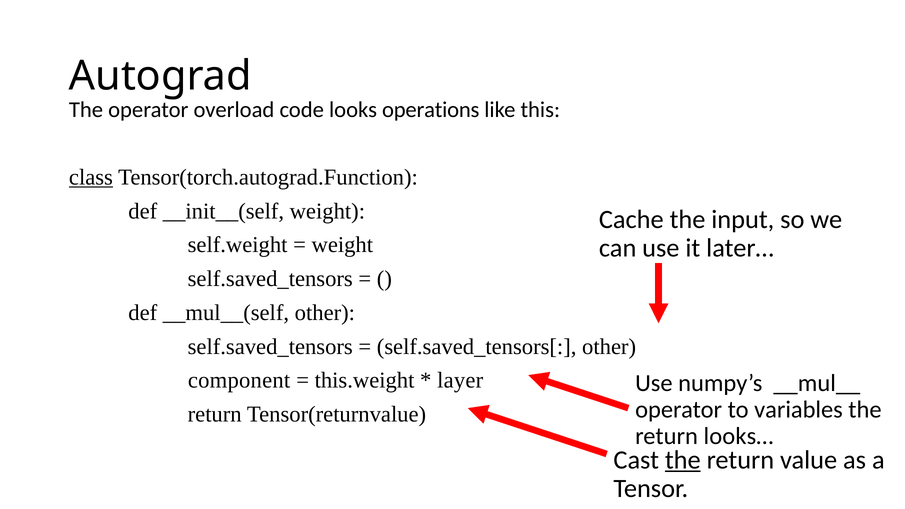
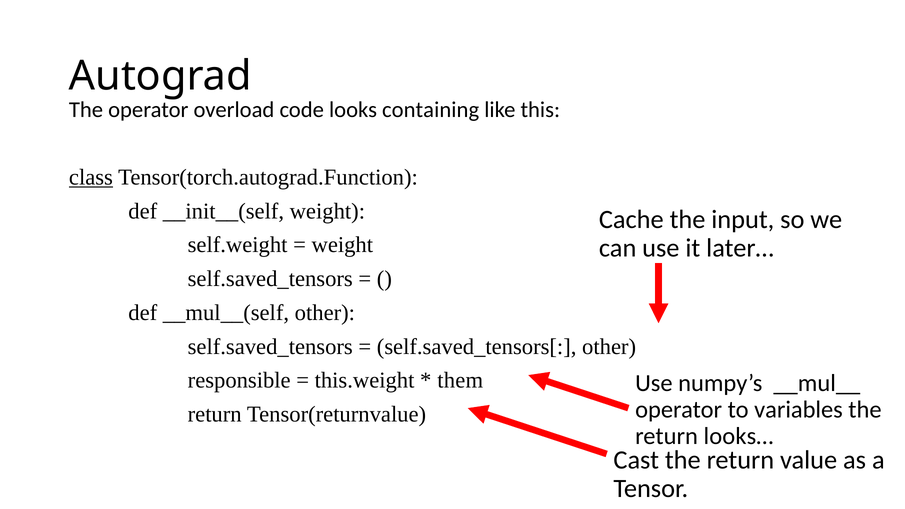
operations: operations -> containing (431, 110)
component: component -> responsible (239, 380)
layer: layer -> them (460, 380)
the underline: present -> none (683, 460)
